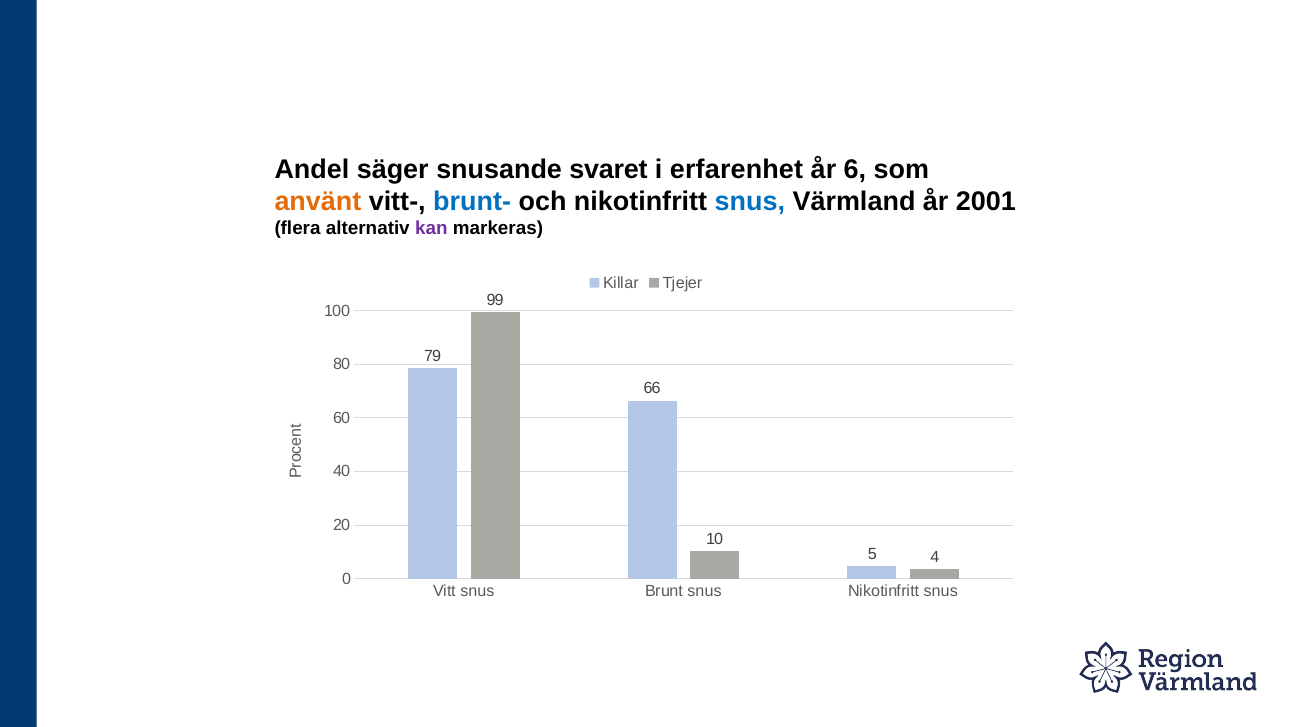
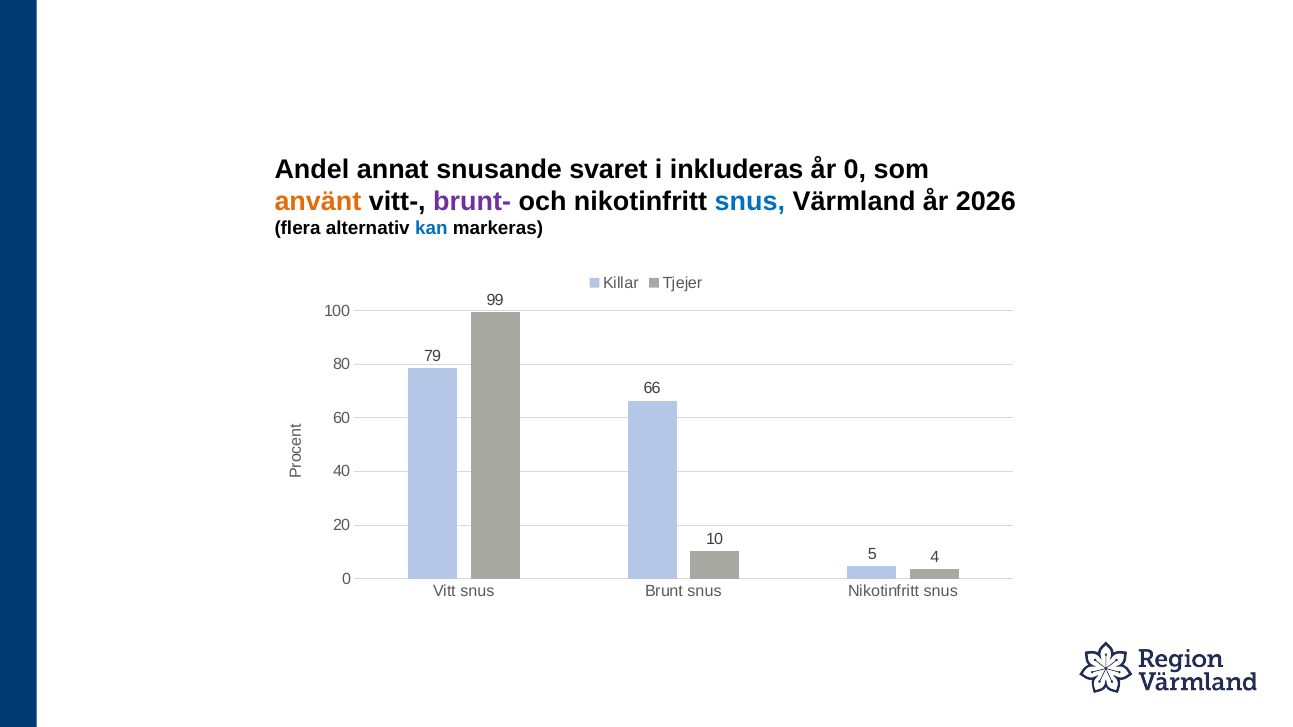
säger: säger -> annat (393, 170)
erfarenhet: erfarenhet -> inkluderas (737, 170)
år 6: 6 -> 0 (855, 170)
brunt- colour: blue -> purple (472, 202)
2001: 2001 -> 2026 (986, 202)
kan colour: purple -> blue (431, 229)
